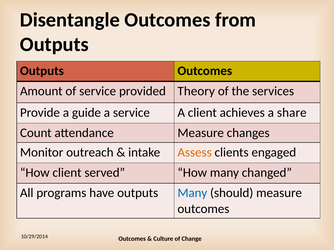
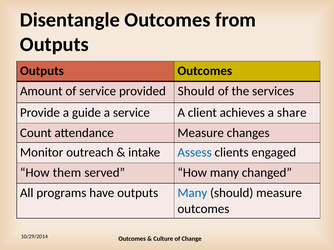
provided Theory: Theory -> Should (196, 91)
Assess colour: orange -> blue (195, 153)
How client: client -> them (67, 173)
